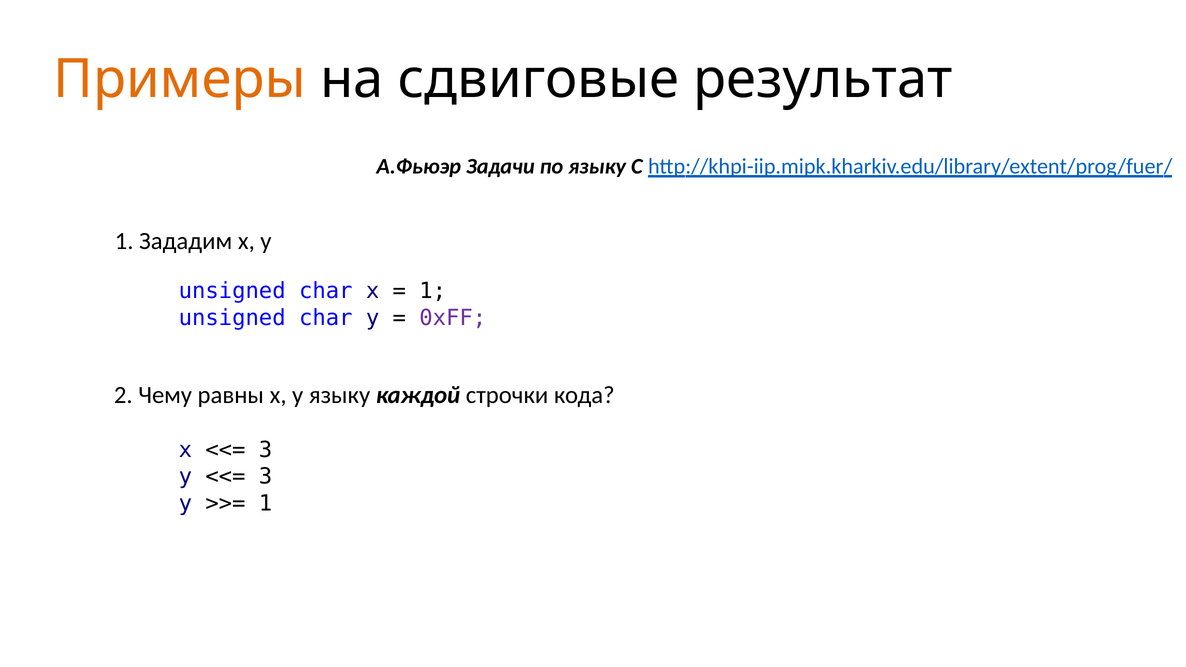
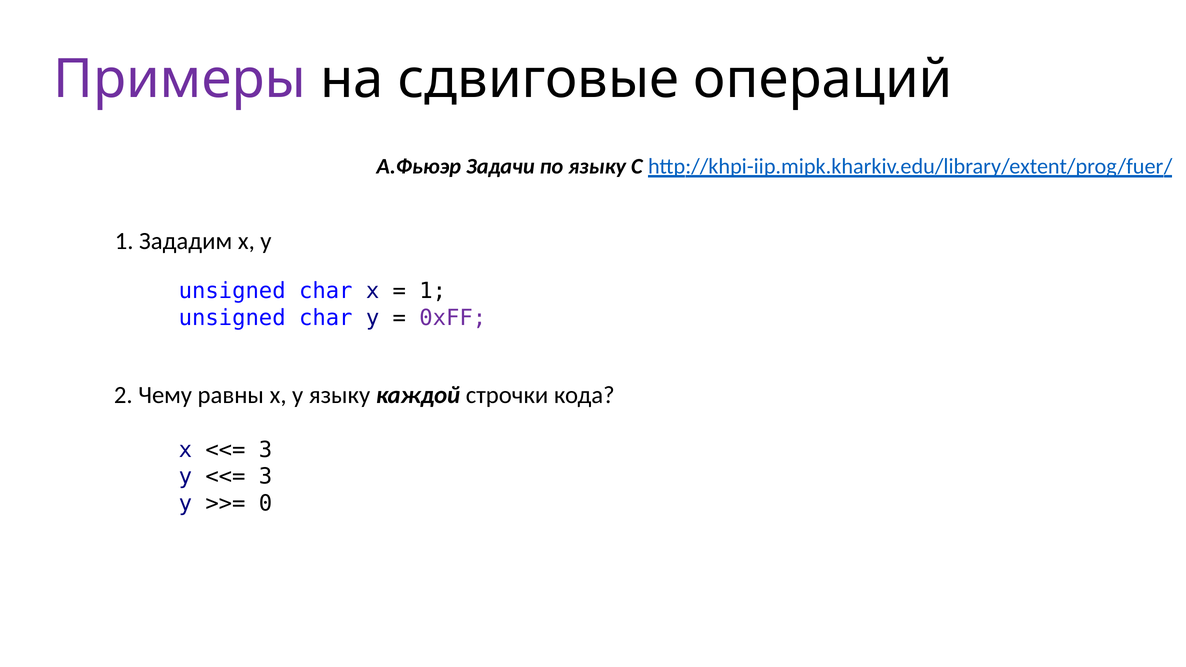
Примеры colour: orange -> purple (180, 79)
результат: результат -> операций (823, 79)
1: 1 -> 0 (266, 503)
